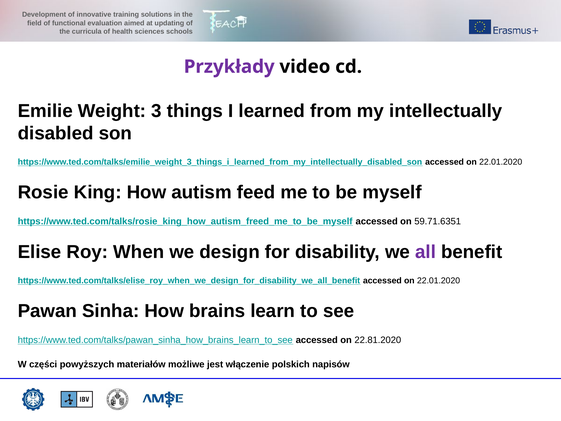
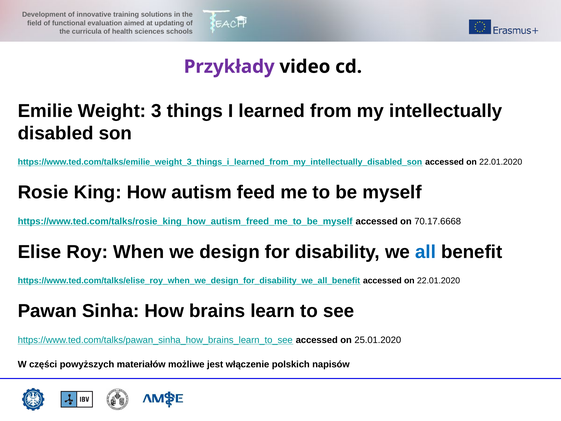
59.71.6351: 59.71.6351 -> 70.17.6668 (438, 221)
all colour: purple -> blue (425, 252)
22.81.2020: 22.81.2020 -> 25.01.2020 (378, 340)
